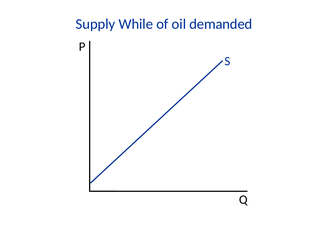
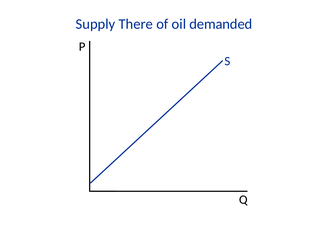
While: While -> There (136, 24)
